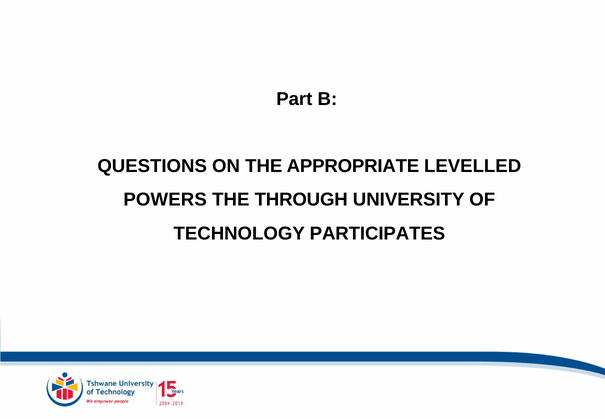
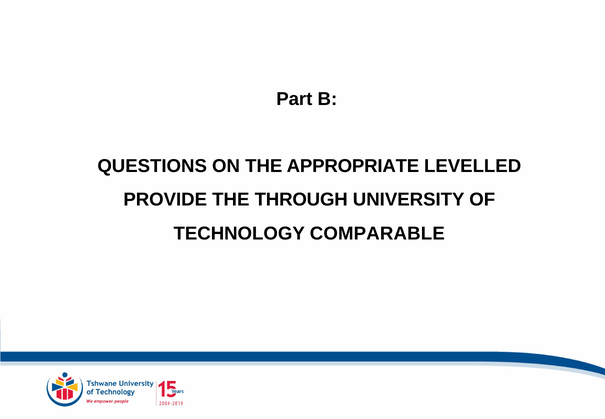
POWERS: POWERS -> PROVIDE (165, 200)
PARTICIPATES: PARTICIPATES -> COMPARABLE (377, 233)
